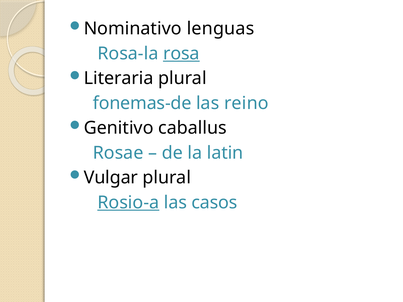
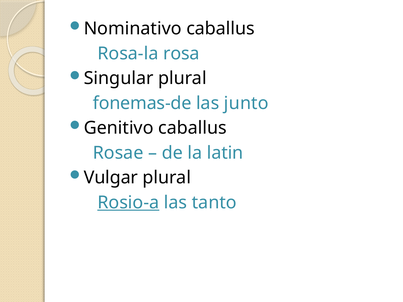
Nominativo lenguas: lenguas -> caballus (221, 29)
rosa underline: present -> none (181, 54)
Literaria: Literaria -> Singular (119, 78)
reino: reino -> junto (246, 103)
casos: casos -> tanto (214, 203)
